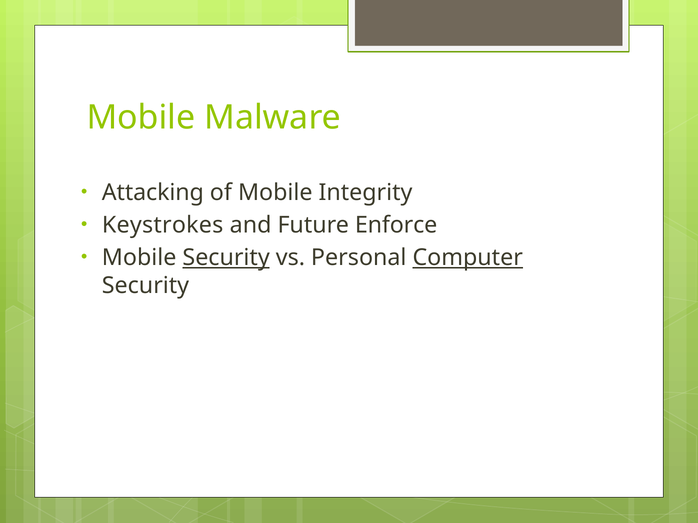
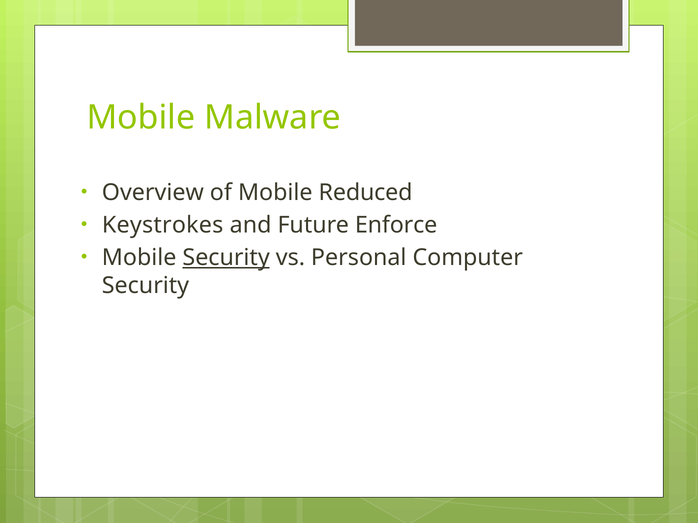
Attacking: Attacking -> Overview (153, 193)
Integrity: Integrity -> Reduced (366, 193)
Computer underline: present -> none (468, 258)
